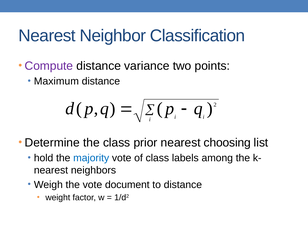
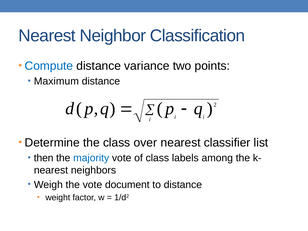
Compute colour: purple -> blue (49, 66)
prior: prior -> over (145, 143)
choosing: choosing -> classifier (227, 143)
hold: hold -> then (44, 158)
